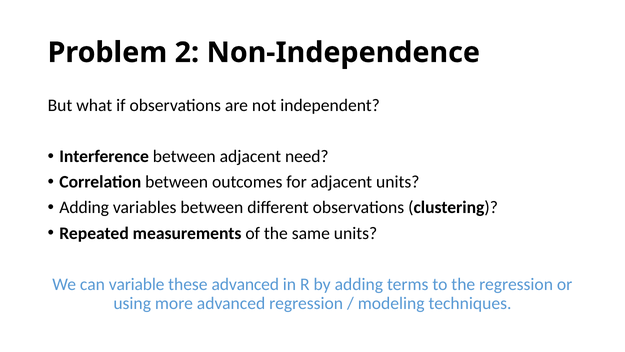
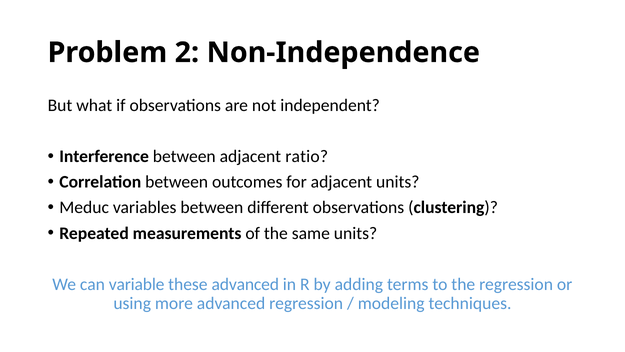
need: need -> ratio (307, 156)
Adding: Adding -> Meduc (84, 207)
